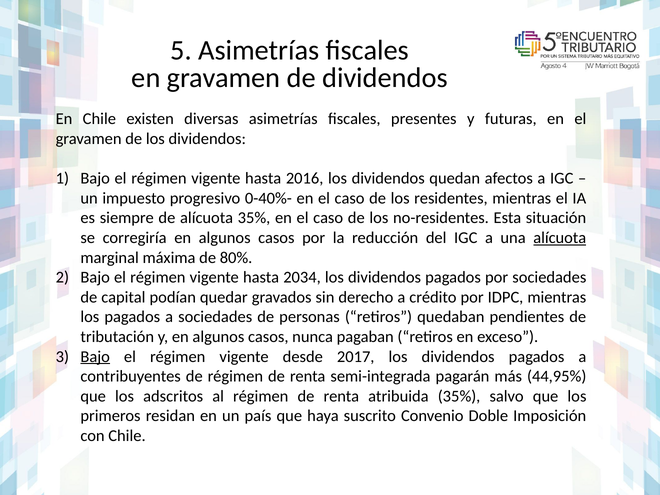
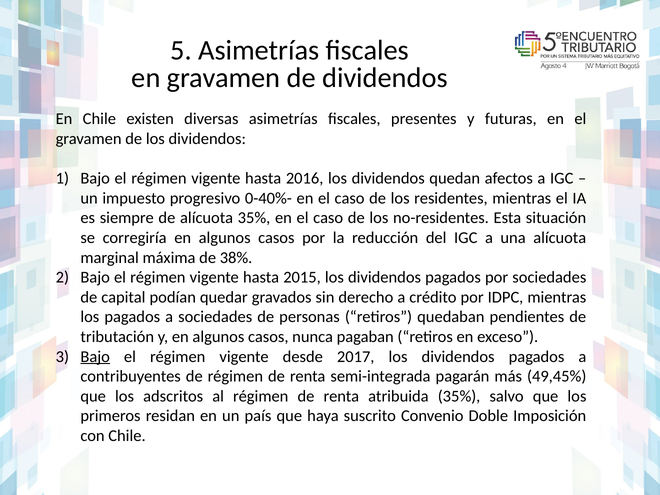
alícuota underline: present -> none (560, 238)
80%: 80% -> 38% (236, 258)
2034: 2034 -> 2015 (302, 277)
44,95%: 44,95% -> 49,45% (557, 376)
